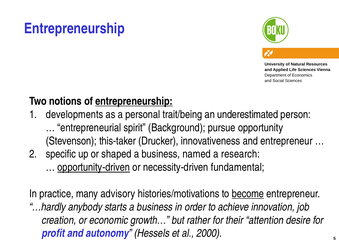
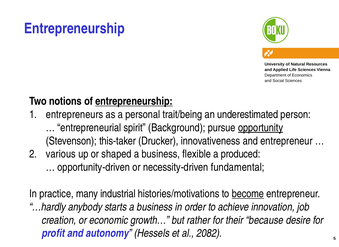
developments: developments -> entrepreneurs (75, 115)
opportunity underline: none -> present (261, 128)
specific: specific -> various (61, 155)
named: named -> flexible (197, 155)
research: research -> produced (241, 155)
opportunity-driven underline: present -> none (94, 168)
advisory: advisory -> industrial (118, 194)
attention: attention -> because (265, 221)
2000: 2000 -> 2082 (209, 234)
